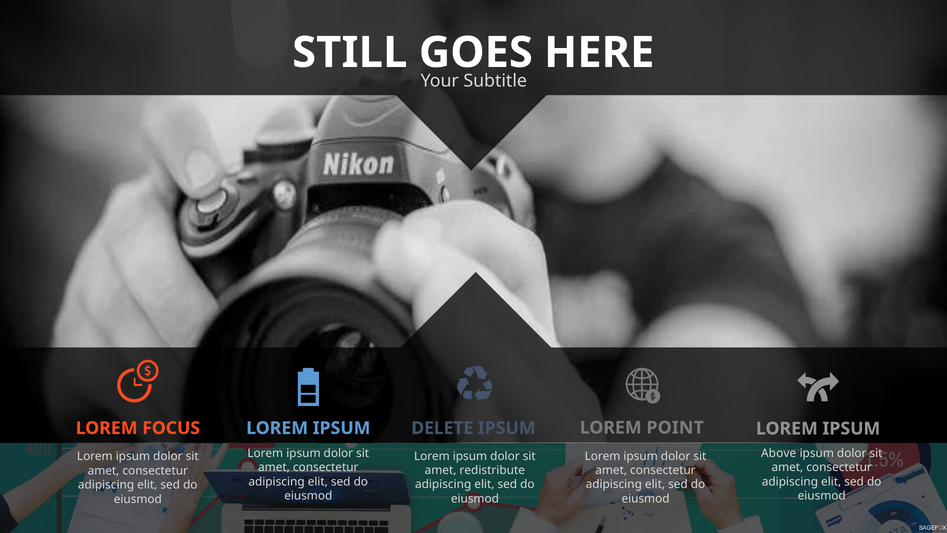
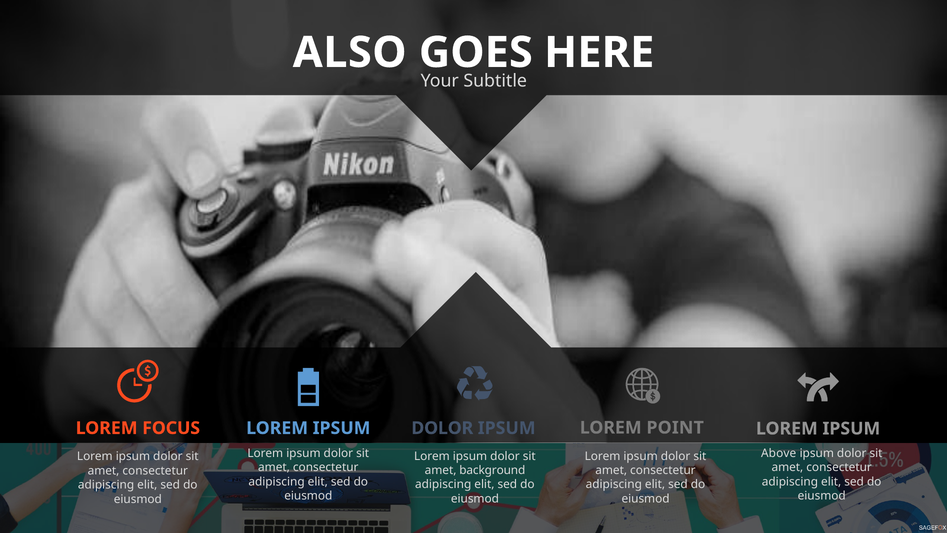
STILL: STILL -> ALSO (350, 53)
DELETE: DELETE -> DOLOR (442, 428)
redistribute: redistribute -> background (492, 470)
